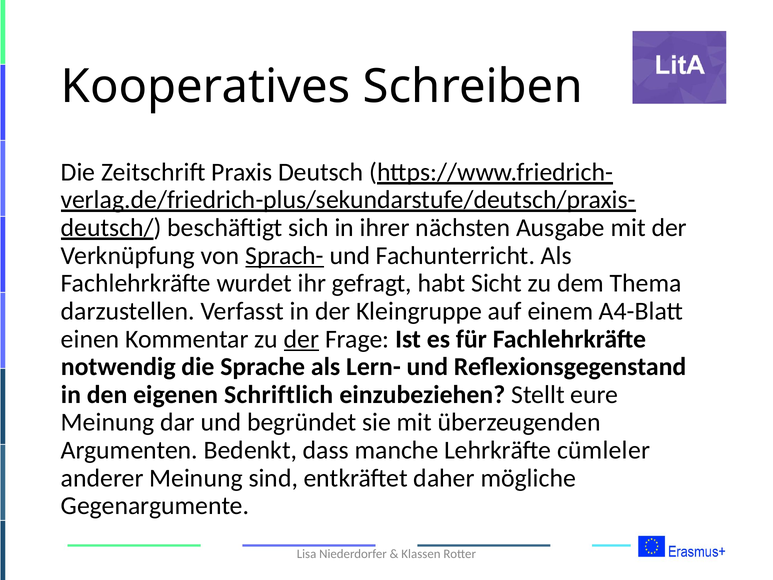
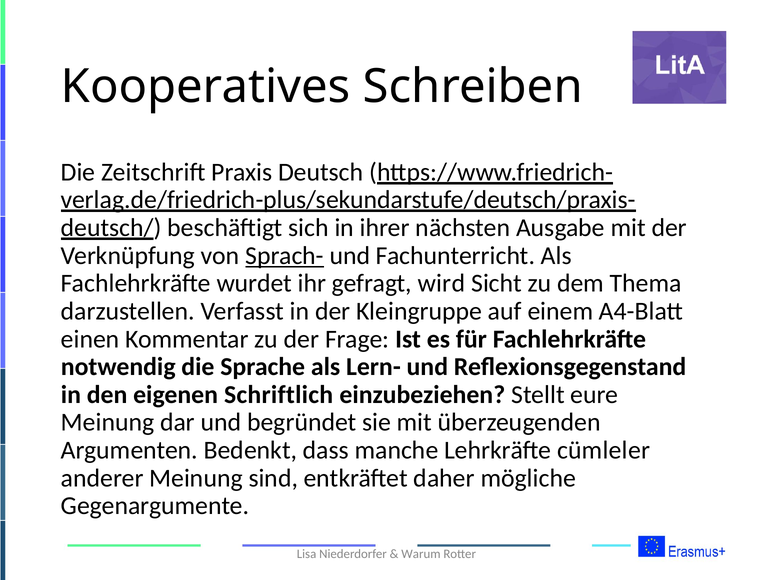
habt: habt -> wird (441, 283)
der underline: present -> none (302, 339)
Klassen: Klassen -> Warum (421, 554)
